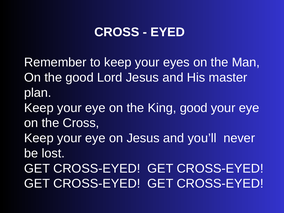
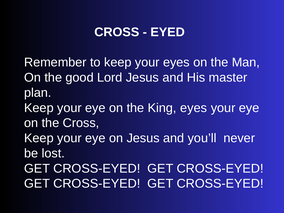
King good: good -> eyes (194, 108)
